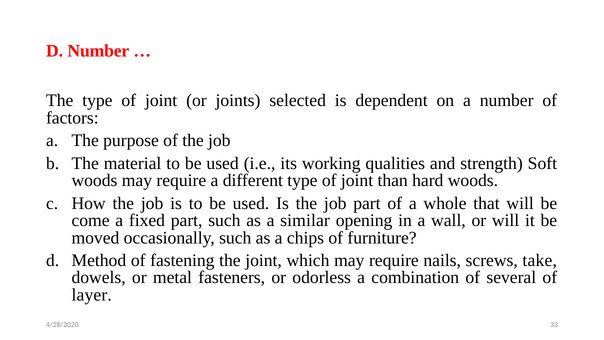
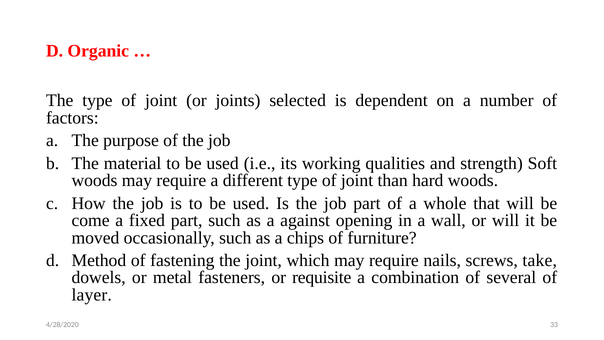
D Number: Number -> Organic (98, 51)
similar: similar -> against (305, 220)
odorless: odorless -> requisite (322, 277)
